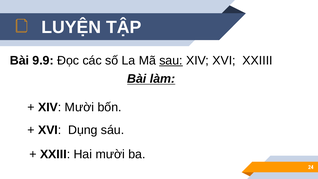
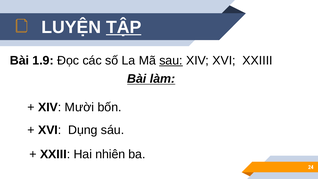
TẬP underline: none -> present (124, 27)
9.9: 9.9 -> 1.9 (43, 60)
Hai mười: mười -> nhiên (110, 154)
